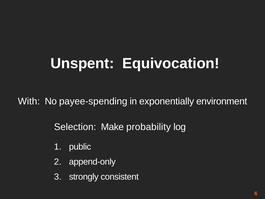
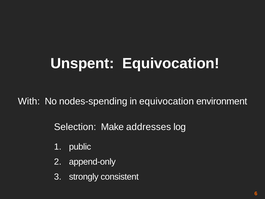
payee-spending: payee-spending -> nodes-spending (93, 101)
in exponentially: exponentially -> equivocation (167, 101)
probability: probability -> addresses (149, 127)
